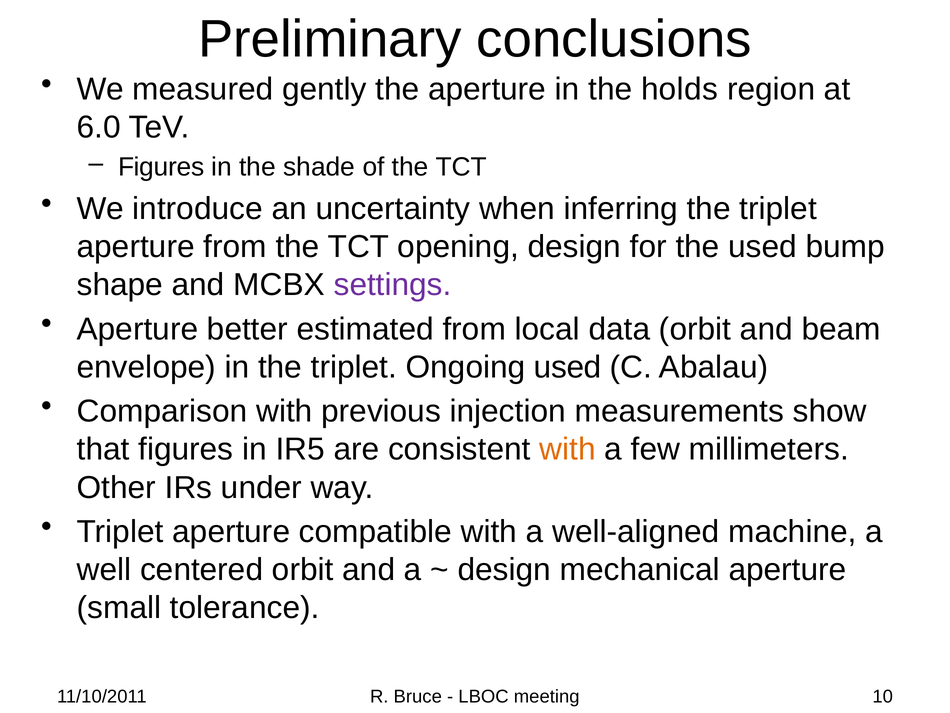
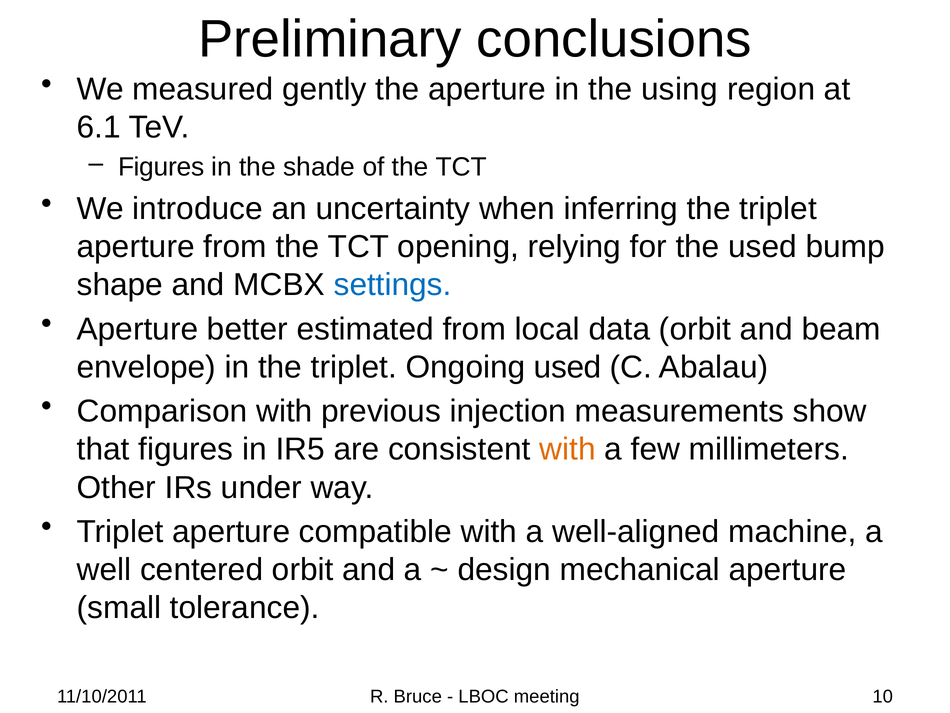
holds: holds -> using (680, 89)
6.0: 6.0 -> 6.1 (99, 127)
opening design: design -> relying (574, 247)
settings colour: purple -> blue (393, 285)
